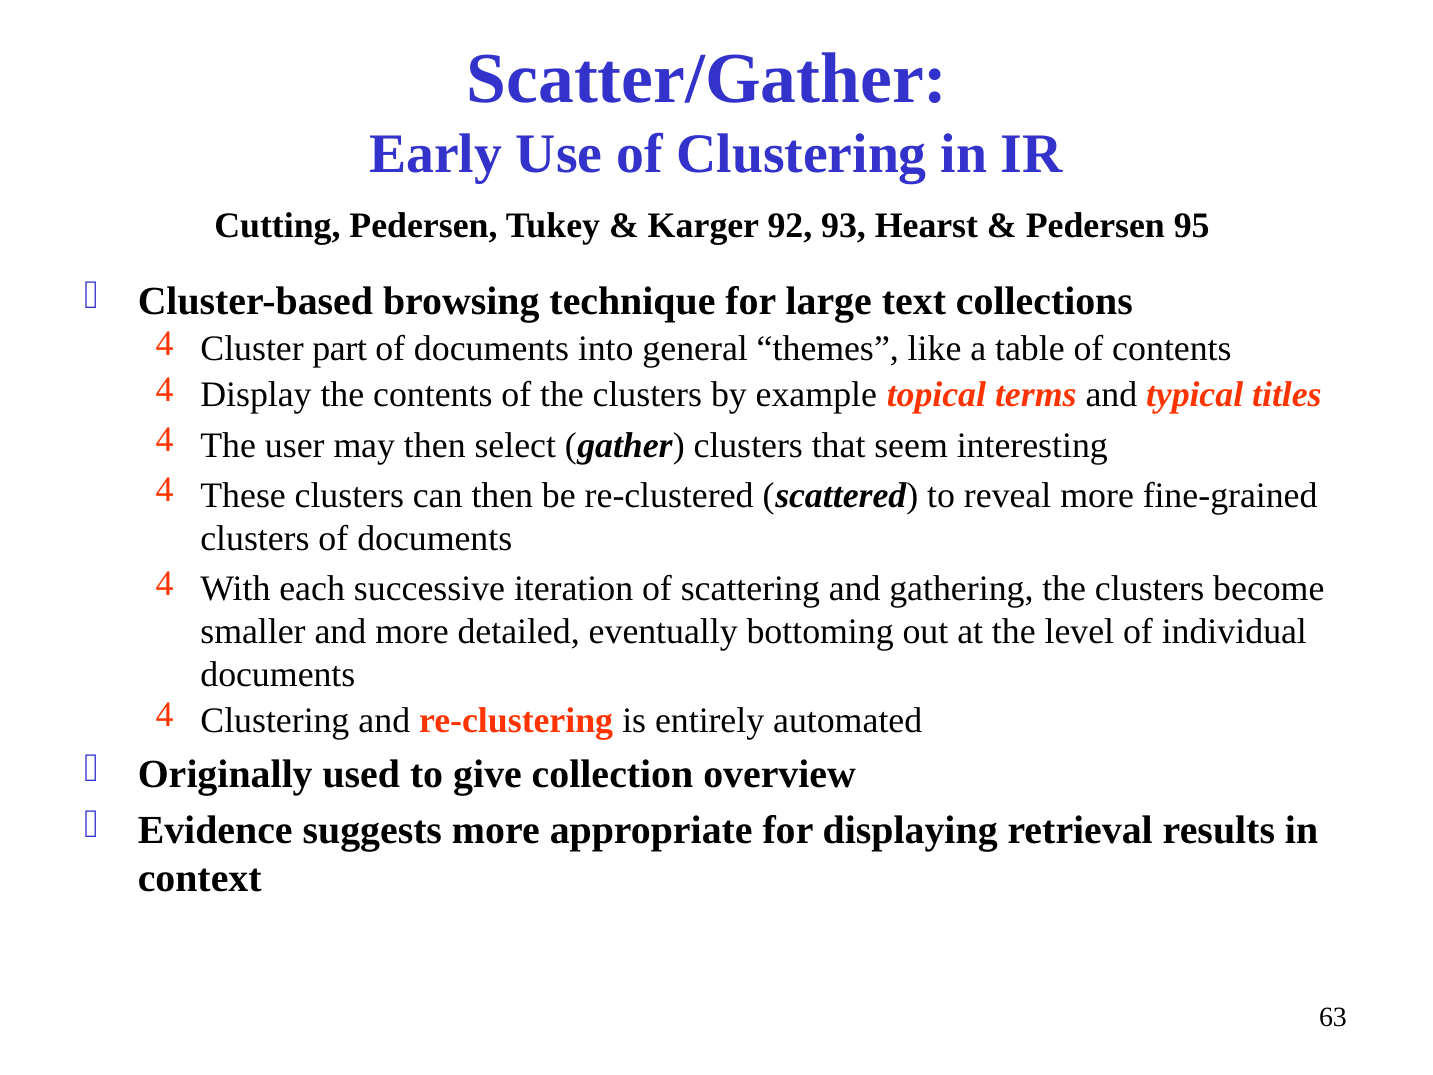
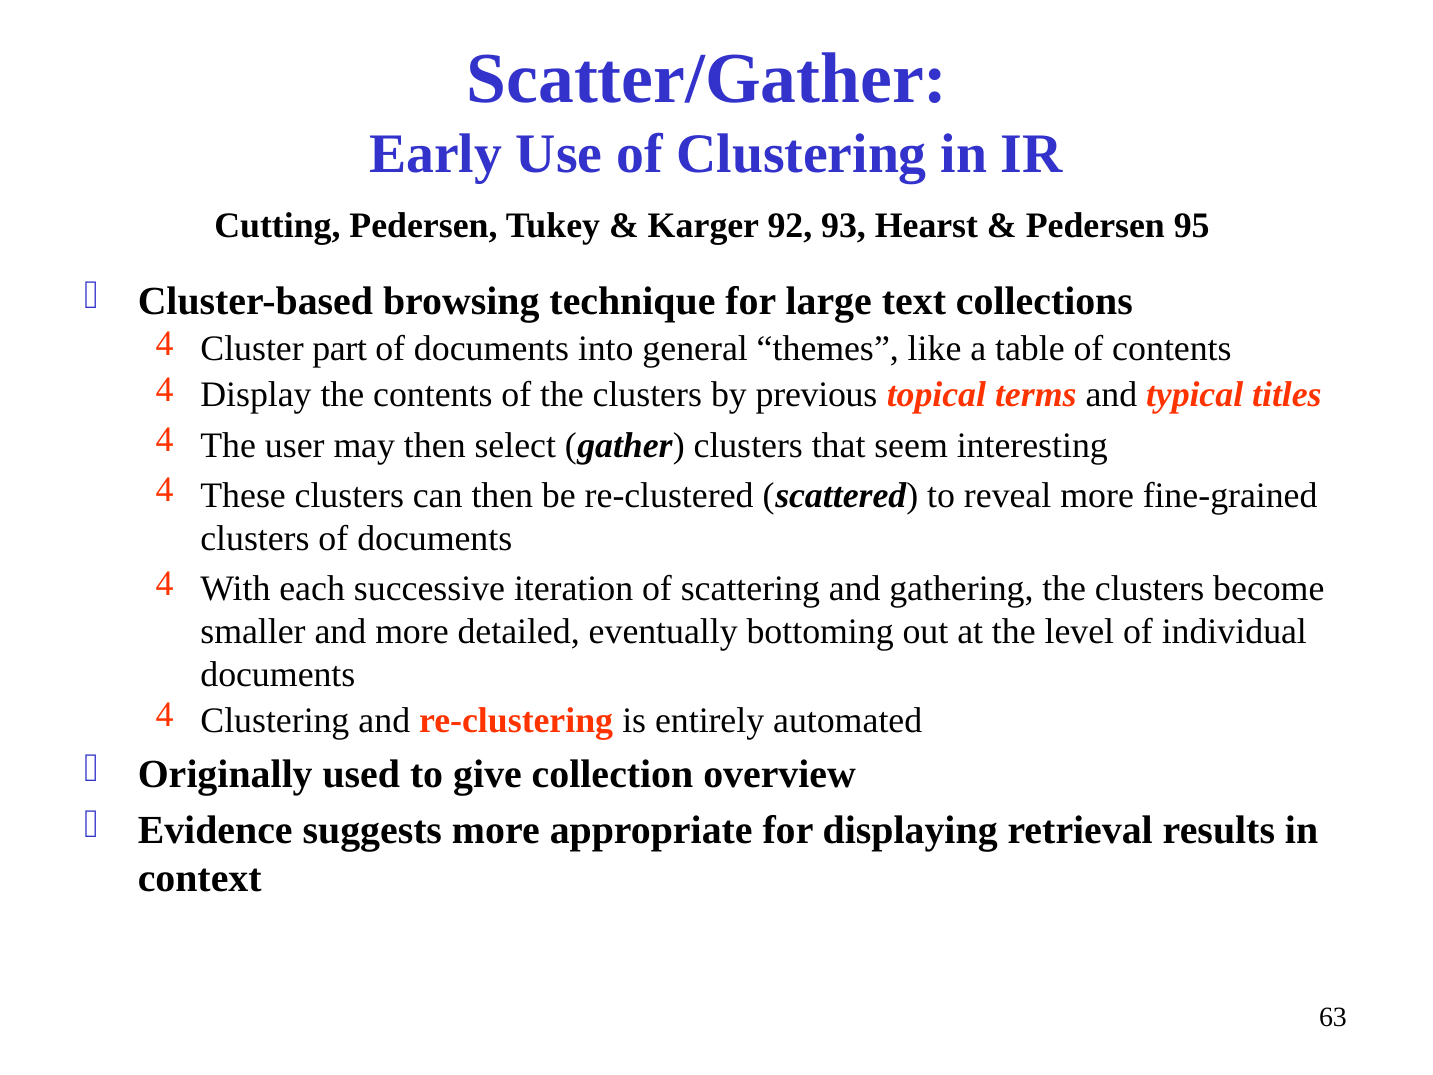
example: example -> previous (816, 395)
